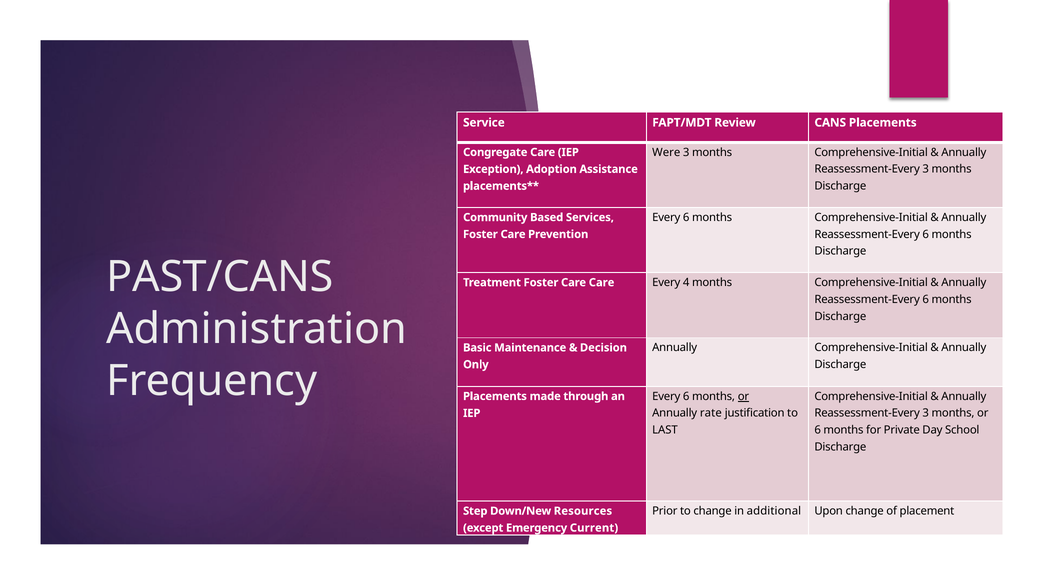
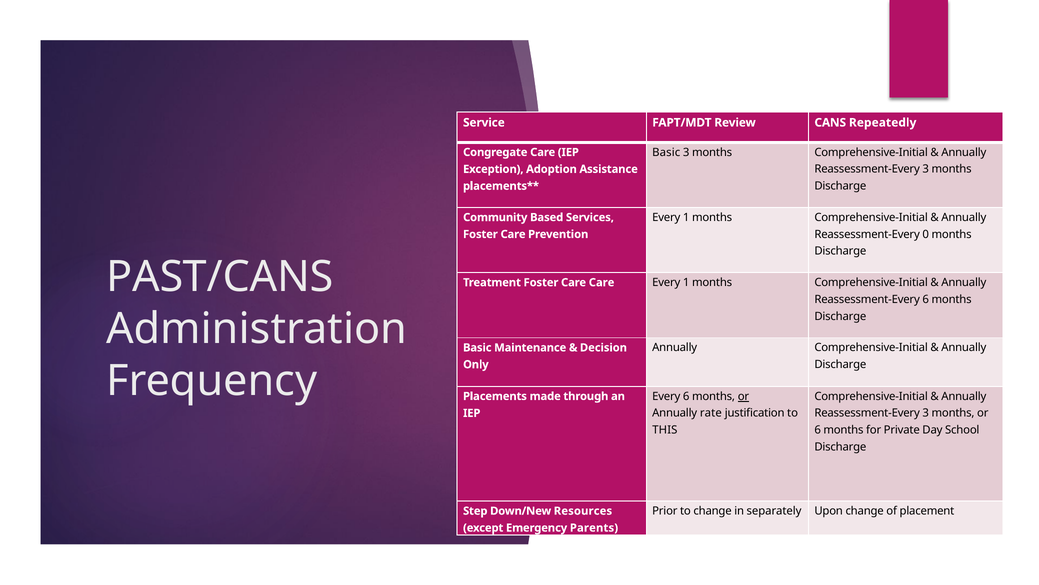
CANS Placements: Placements -> Repeatedly (883, 122)
Were: Were -> Basic (666, 152)
6: 6 -> 1 (686, 217)
6: 6 -> 0 (926, 234)
4: 4 -> 1 (686, 282)
LAST: LAST -> THIS (665, 430)
additional: additional -> separately (774, 510)
Current: Current -> Parents (594, 527)
